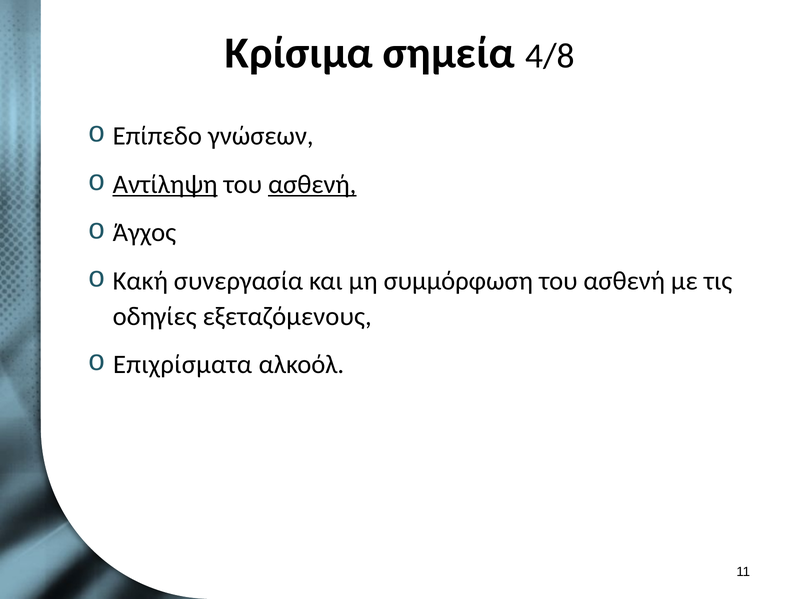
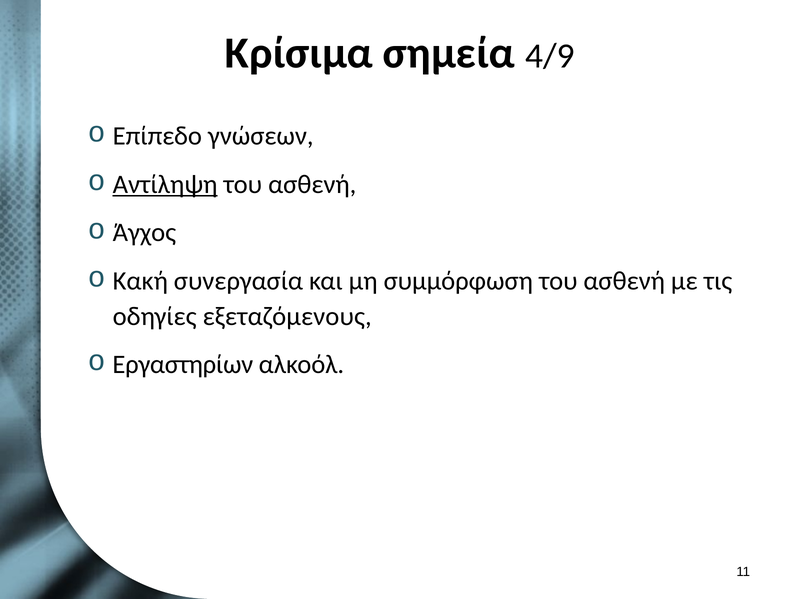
4/8: 4/8 -> 4/9 (550, 56)
ασθενή underline: present -> none (312, 184)
Επιχρίσματα: Επιχρίσματα -> Εργαστηρίων (183, 364)
